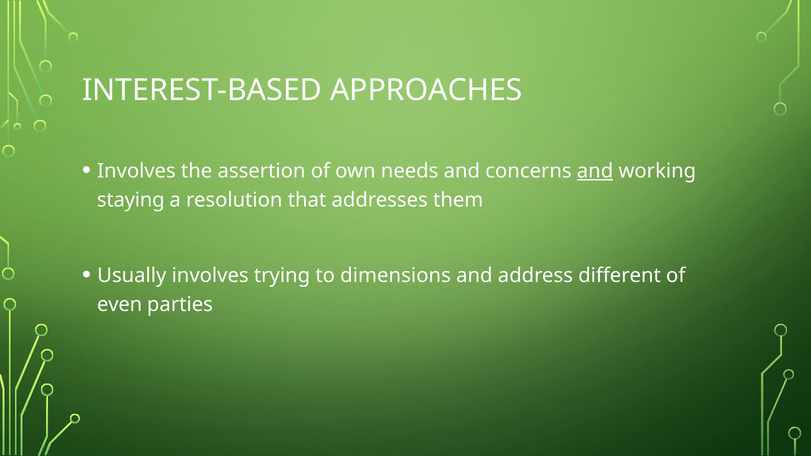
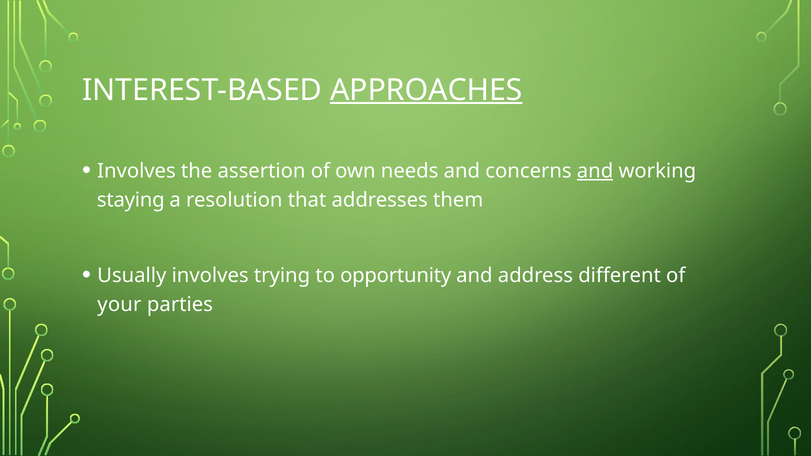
APPROACHES underline: none -> present (426, 90)
dimensions: dimensions -> opportunity (396, 276)
even: even -> your (119, 305)
